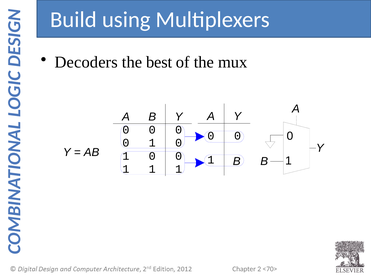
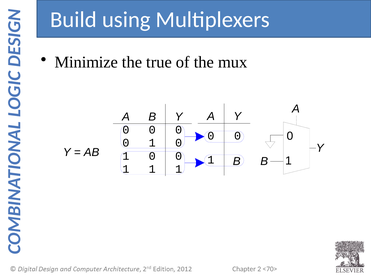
Decoders: Decoders -> Minimize (86, 62)
best: best -> true (159, 62)
